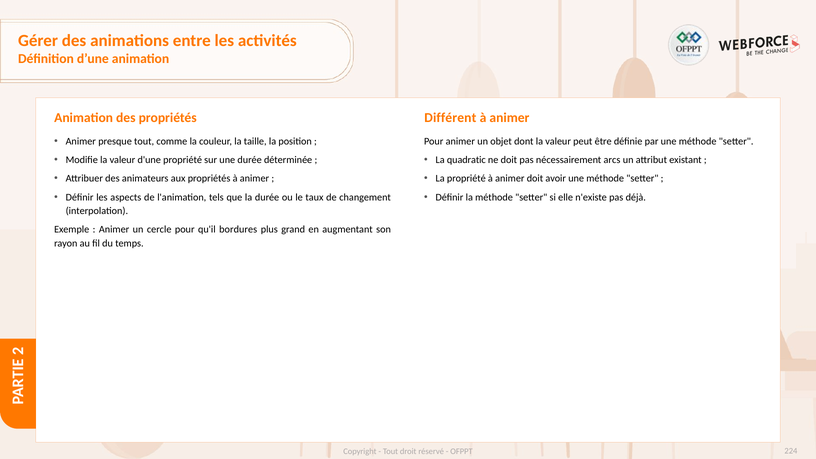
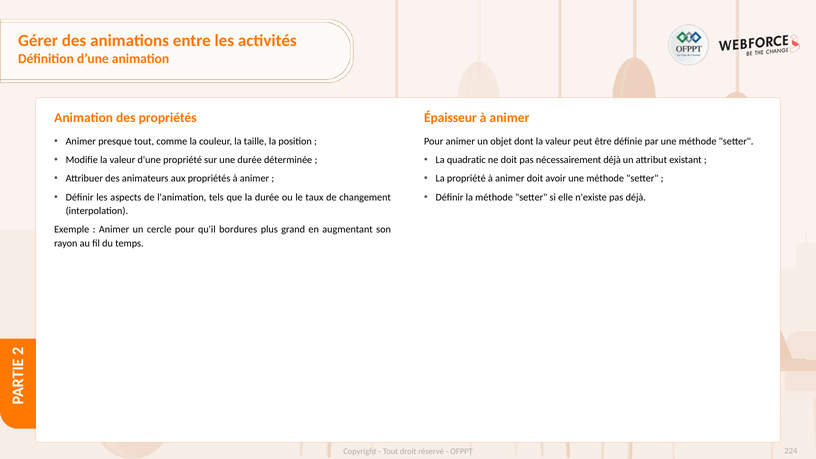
Différent: Différent -> Épaisseur (450, 118)
nécessairement arcs: arcs -> déjà (612, 160)
